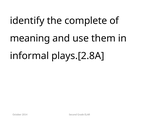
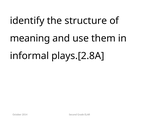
complete: complete -> structure (86, 21)
